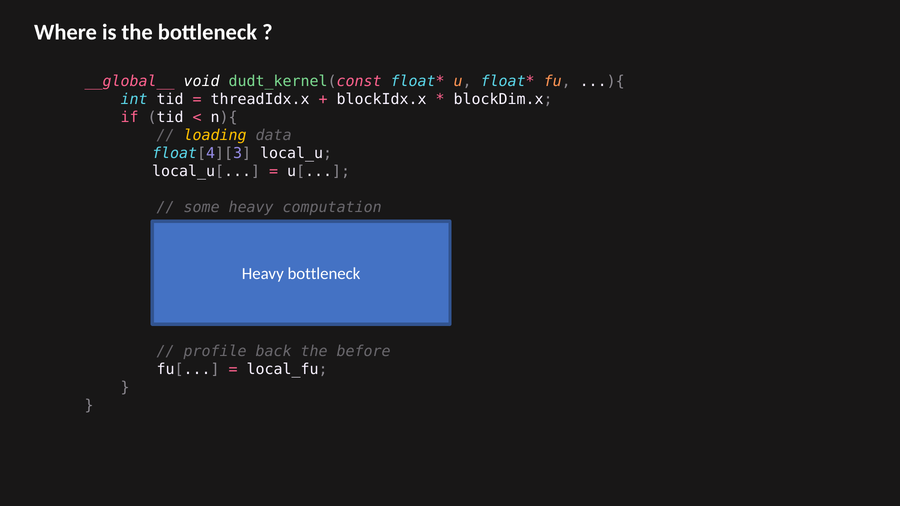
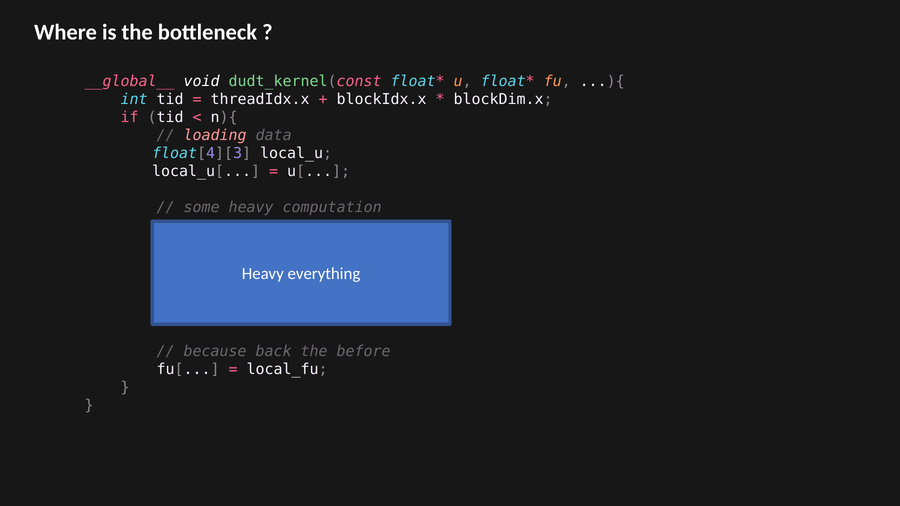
loading colour: yellow -> pink (215, 136)
Heavy bottleneck: bottleneck -> everything (324, 274)
profile: profile -> because (215, 351)
